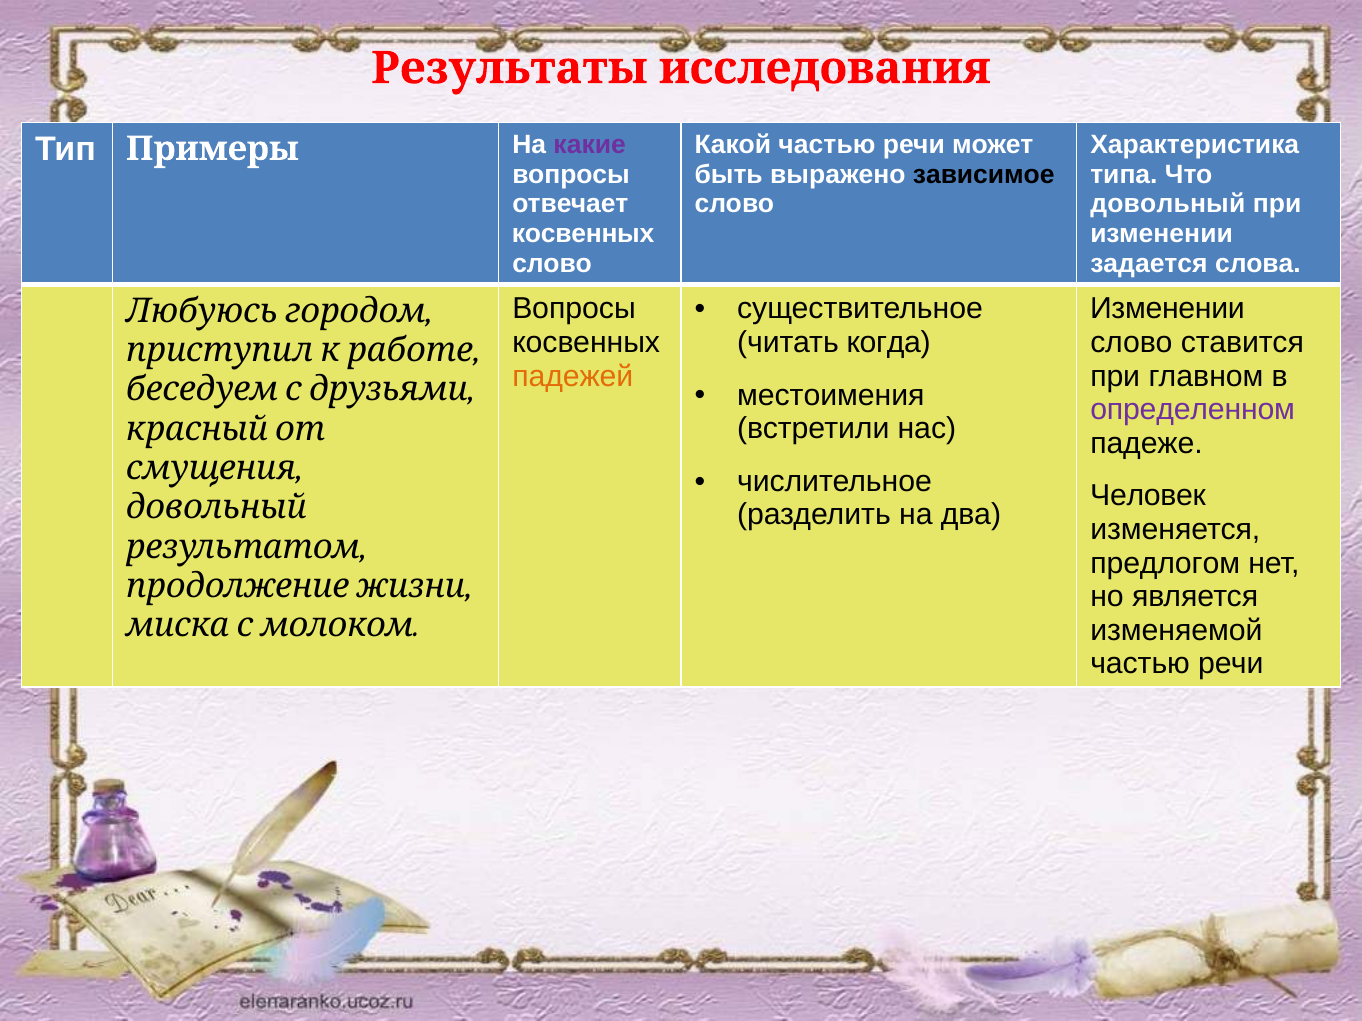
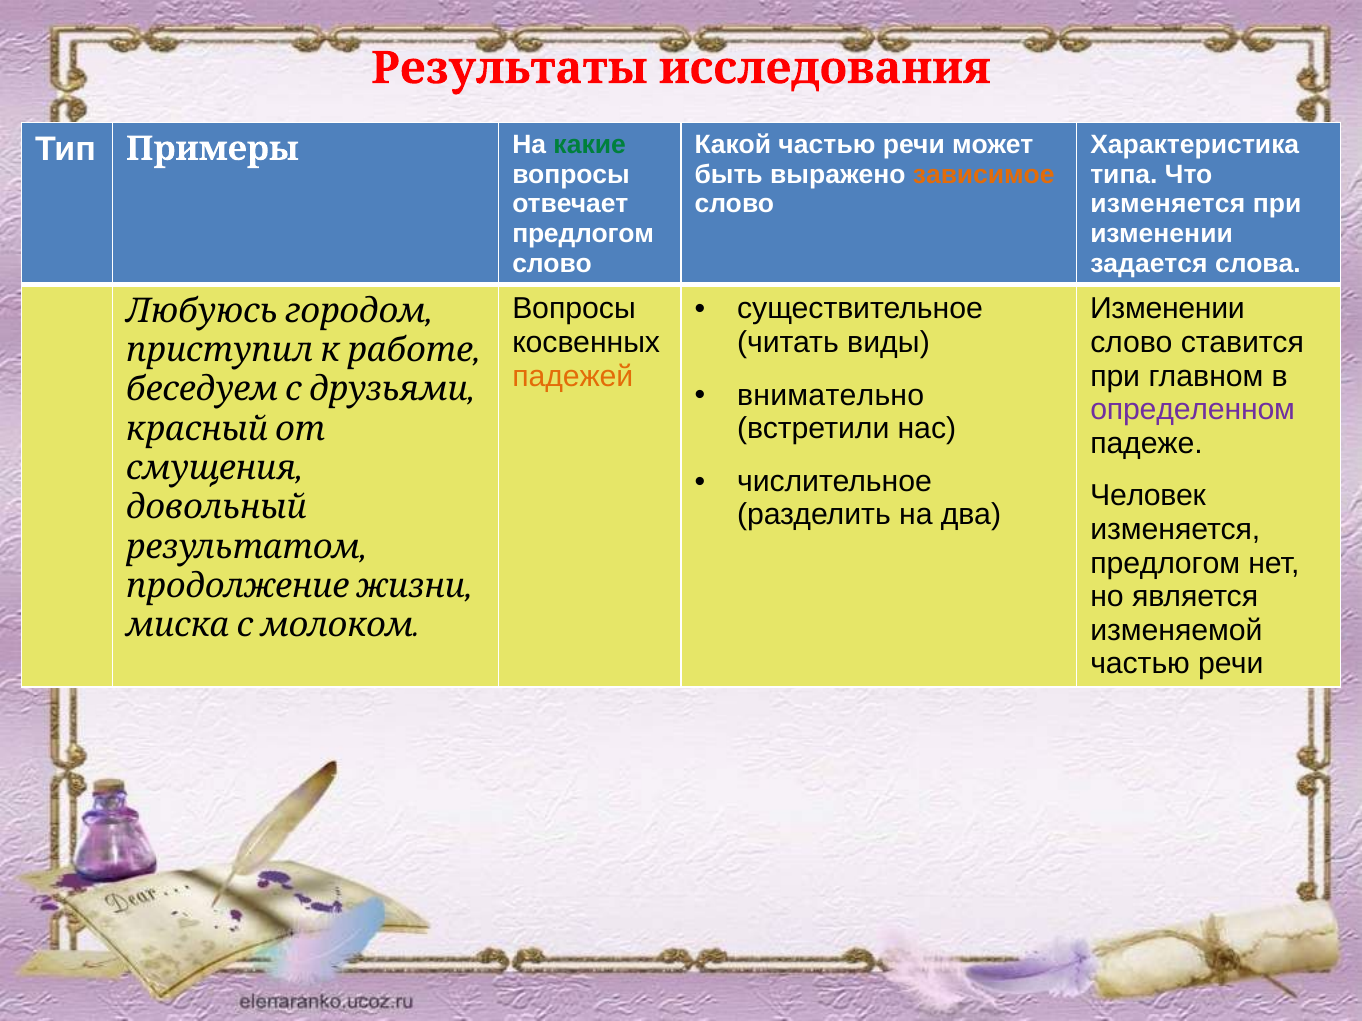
какие colour: purple -> green (590, 145)
зависимое colour: black -> orange (984, 174)
довольный: довольный -> изменяется (1168, 204)
косвенных: косвенных -> предлогом (583, 234)
когда: когда -> виды (888, 343)
местоимения: местоимения -> внимательно (831, 395)
